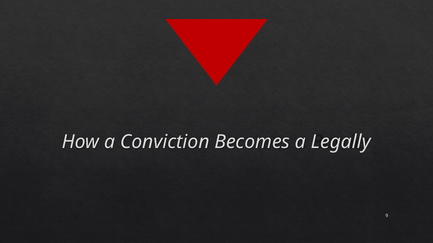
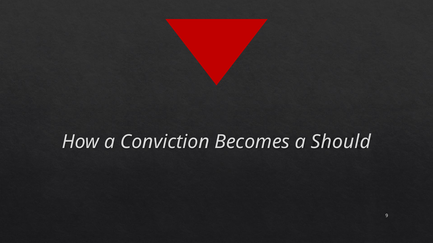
Legally: Legally -> Should (341, 142)
